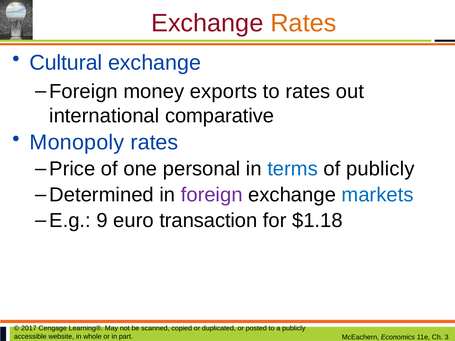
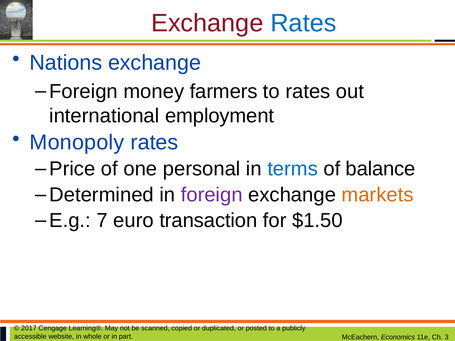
Rates colour: orange -> blue (303, 23)
Cultural: Cultural -> Nations (66, 63)
exports: exports -> farmers (224, 92)
comparative: comparative -> employment (220, 116)
of publicly: publicly -> balance (380, 169)
markets colour: blue -> orange (378, 195)
9: 9 -> 7 (102, 221)
$1.18: $1.18 -> $1.50 (317, 221)
